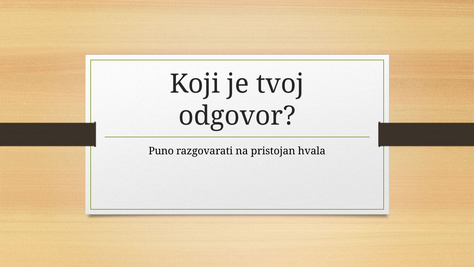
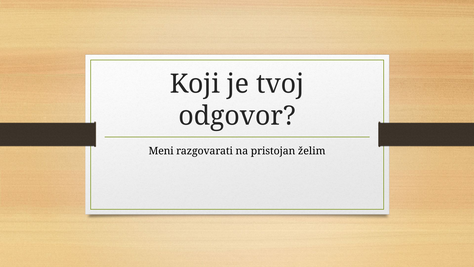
Puno: Puno -> Meni (161, 151)
hvala: hvala -> želim (312, 151)
